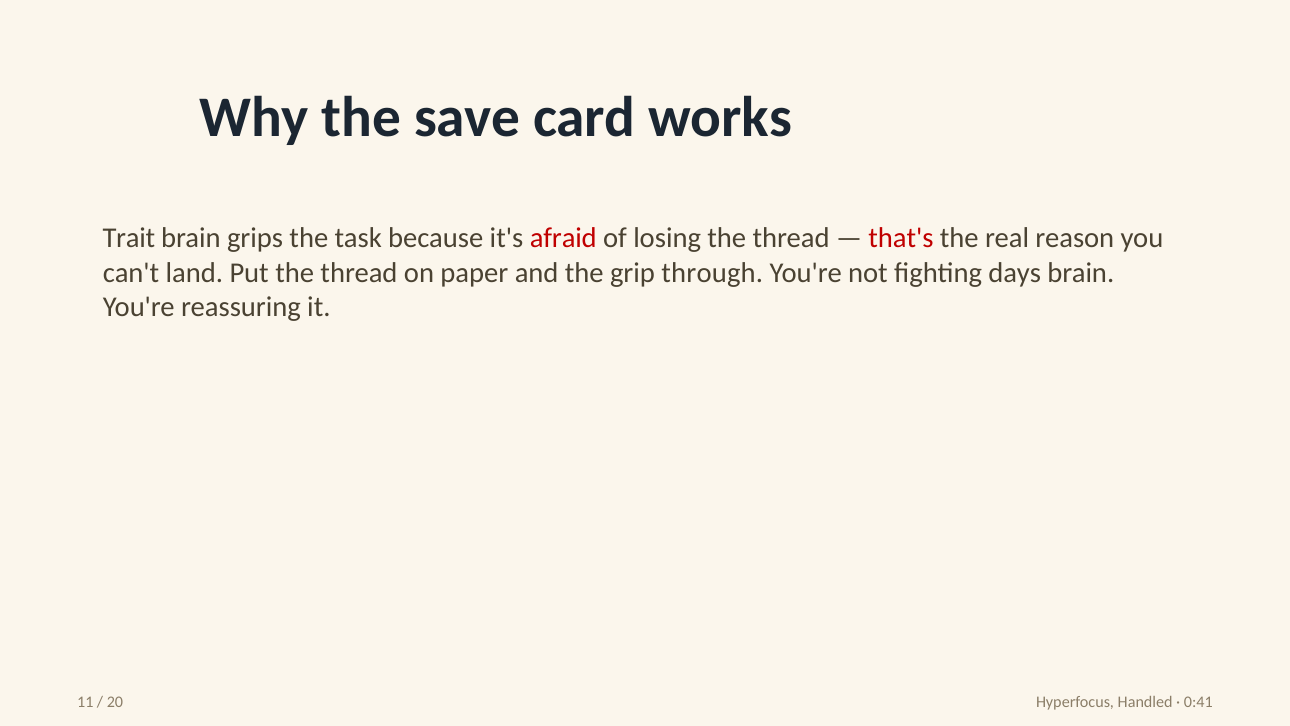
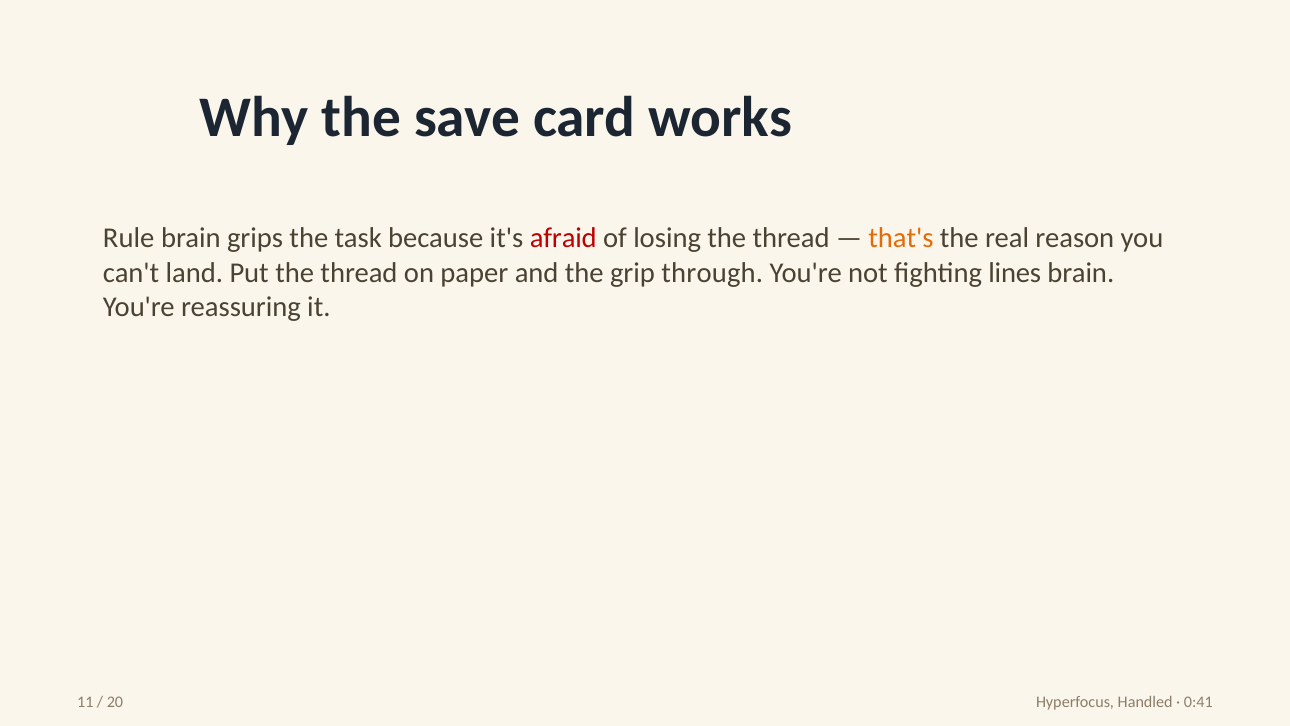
Trait: Trait -> Rule (129, 238)
that's colour: red -> orange (901, 238)
days: days -> lines (1015, 273)
